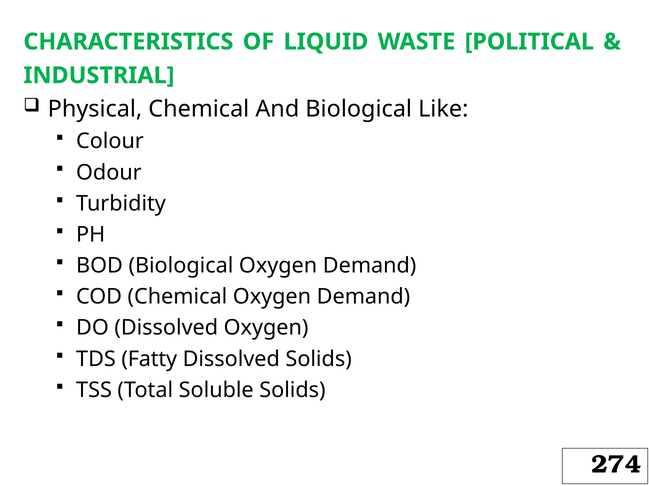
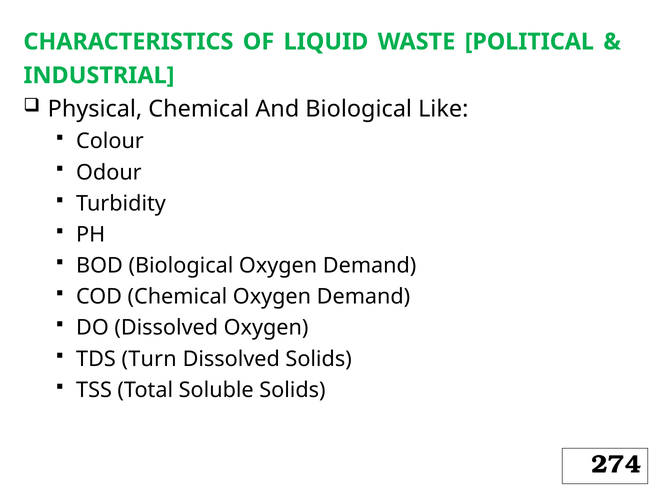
Fatty: Fatty -> Turn (149, 360)
